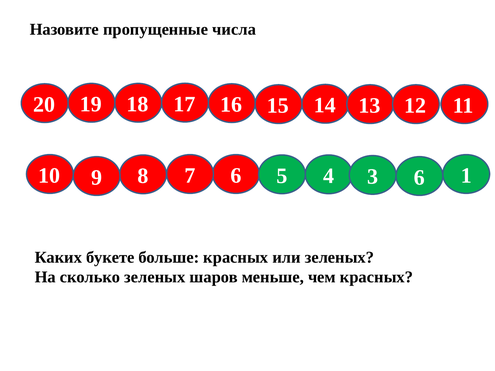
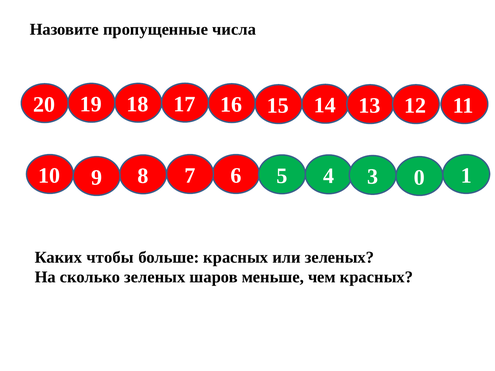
3 6: 6 -> 0 (419, 178)
букете: букете -> чтобы (110, 258)
